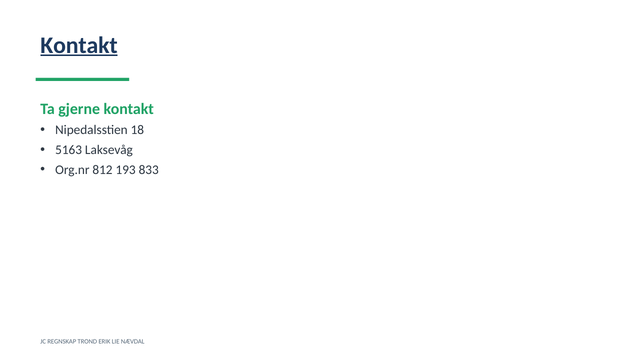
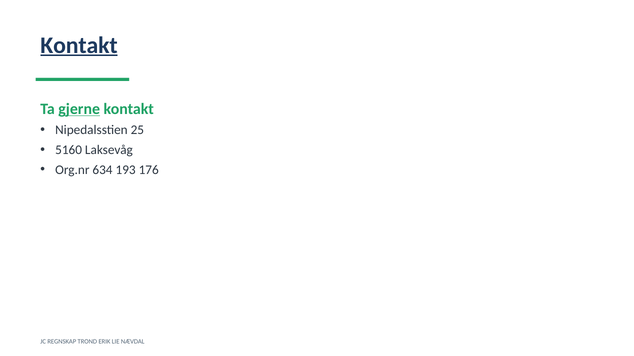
gjerne underline: none -> present (79, 109)
18: 18 -> 25 (137, 130)
5163: 5163 -> 5160 (69, 150)
812: 812 -> 634 (103, 170)
833: 833 -> 176 (149, 170)
